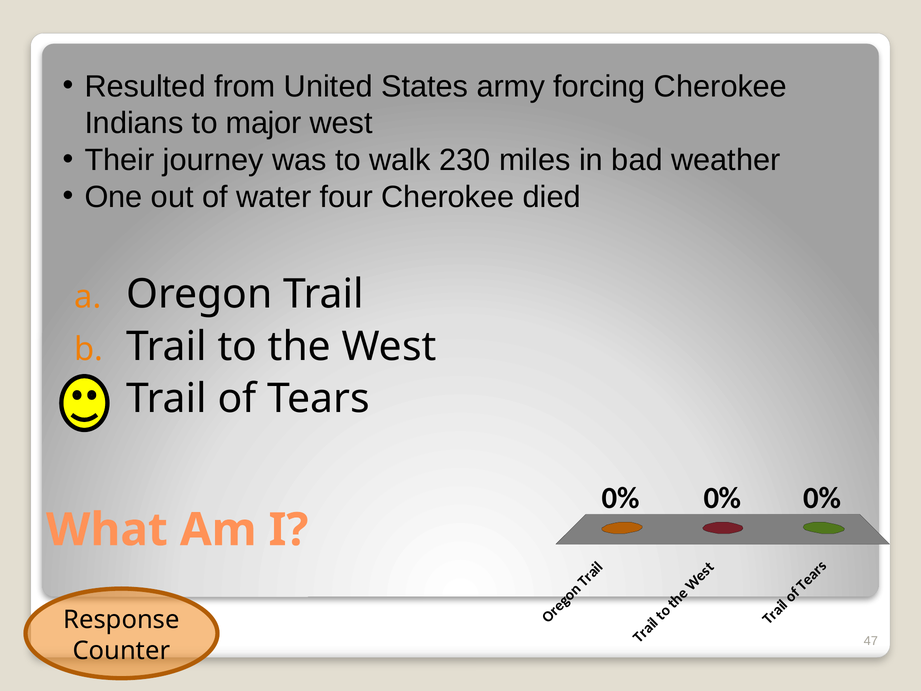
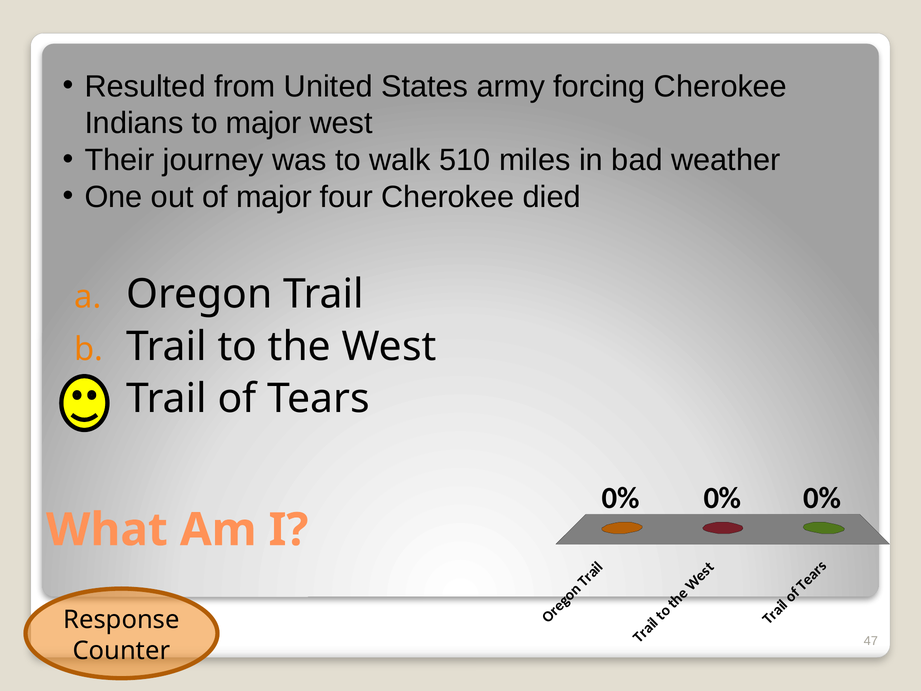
230: 230 -> 510 (465, 160)
of water: water -> major (274, 197)
